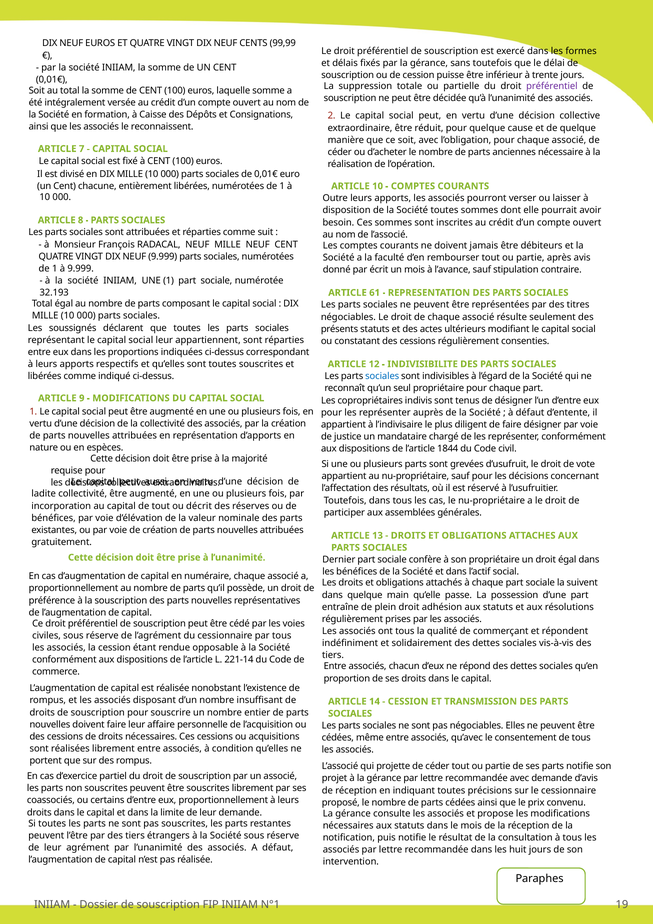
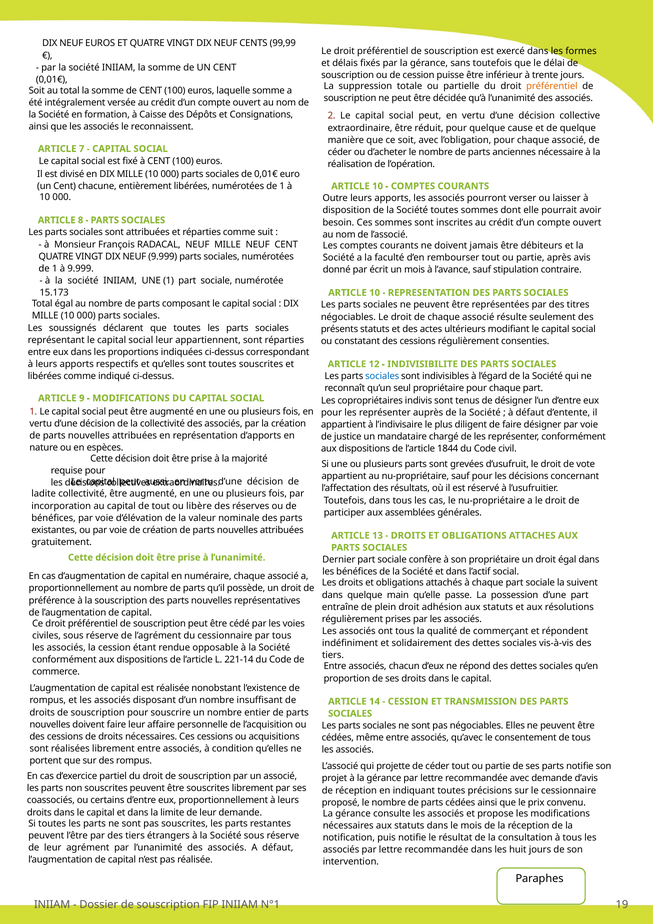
préférentiel colour: purple -> orange (552, 86)
32.193: 32.193 -> 15.173 (54, 292)
61: 61 -> 10 (375, 292)
décrit: décrit -> libère (199, 505)
